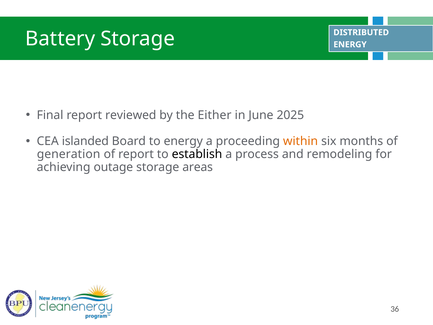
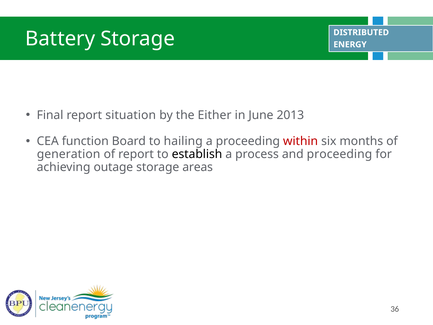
reviewed: reviewed -> situation (131, 115)
2025: 2025 -> 2013 (290, 115)
islanded: islanded -> function (85, 141)
to energy: energy -> hailing (183, 141)
within colour: orange -> red (301, 141)
and remodeling: remodeling -> proceeding (339, 154)
